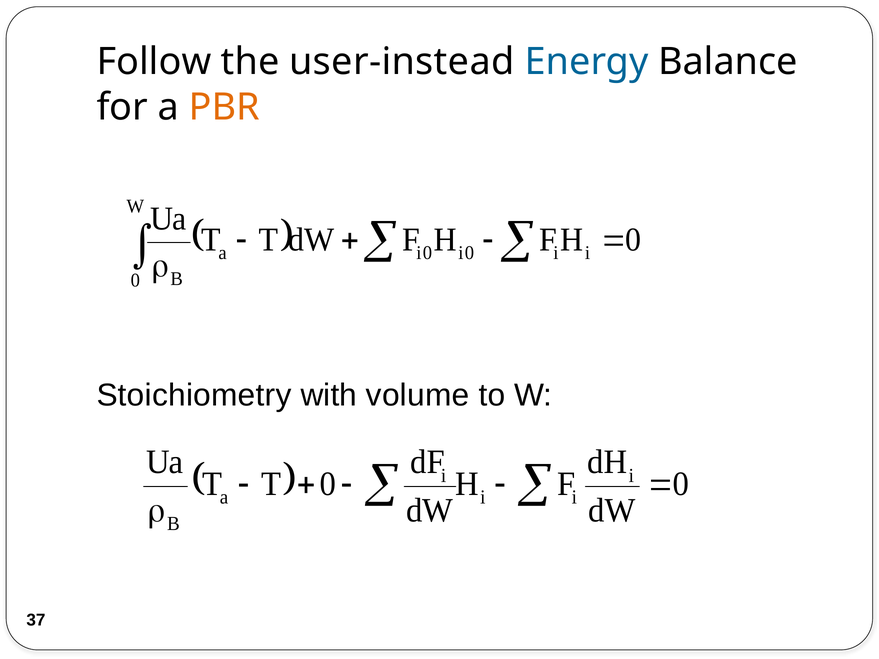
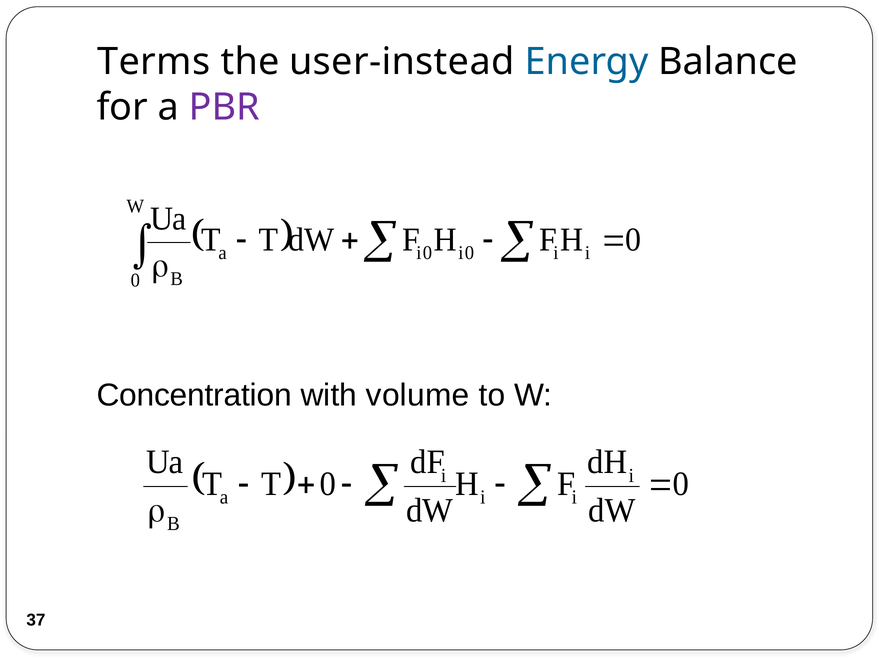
Follow: Follow -> Terms (154, 62)
PBR colour: orange -> purple (224, 107)
Stoichiometry: Stoichiometry -> Concentration (194, 396)
